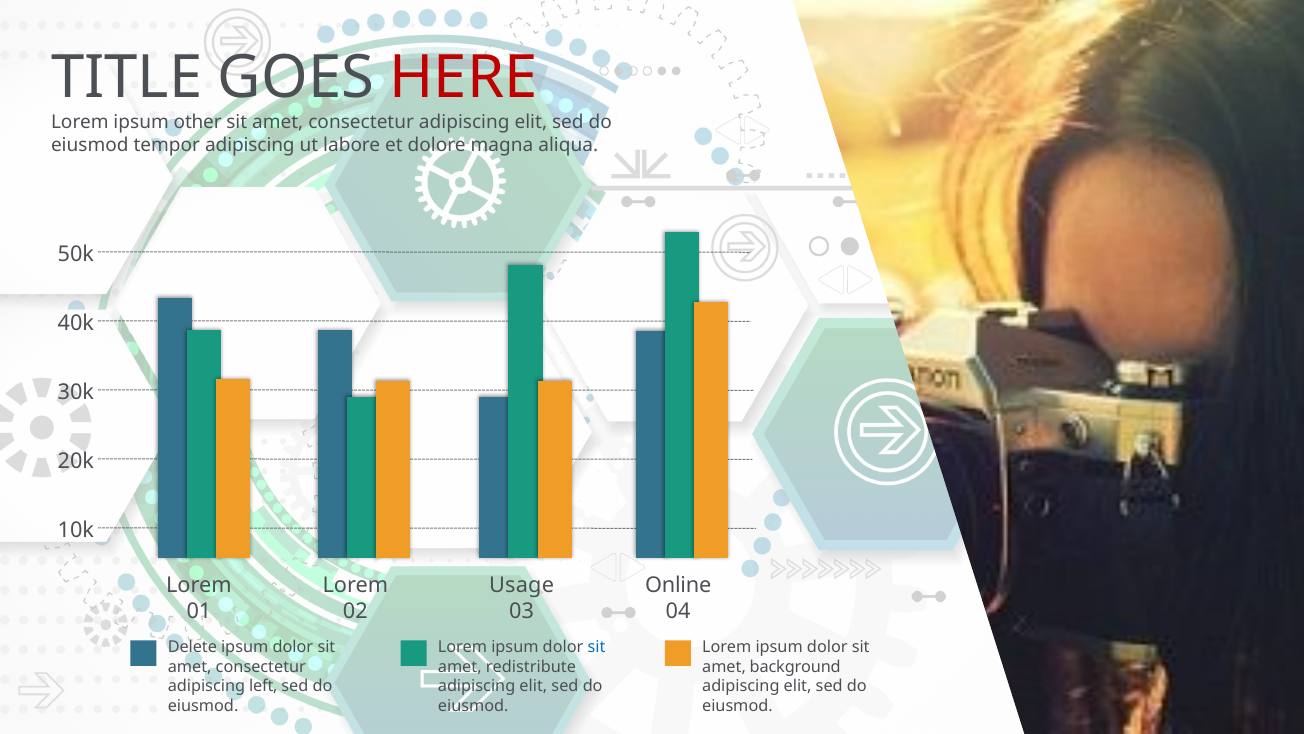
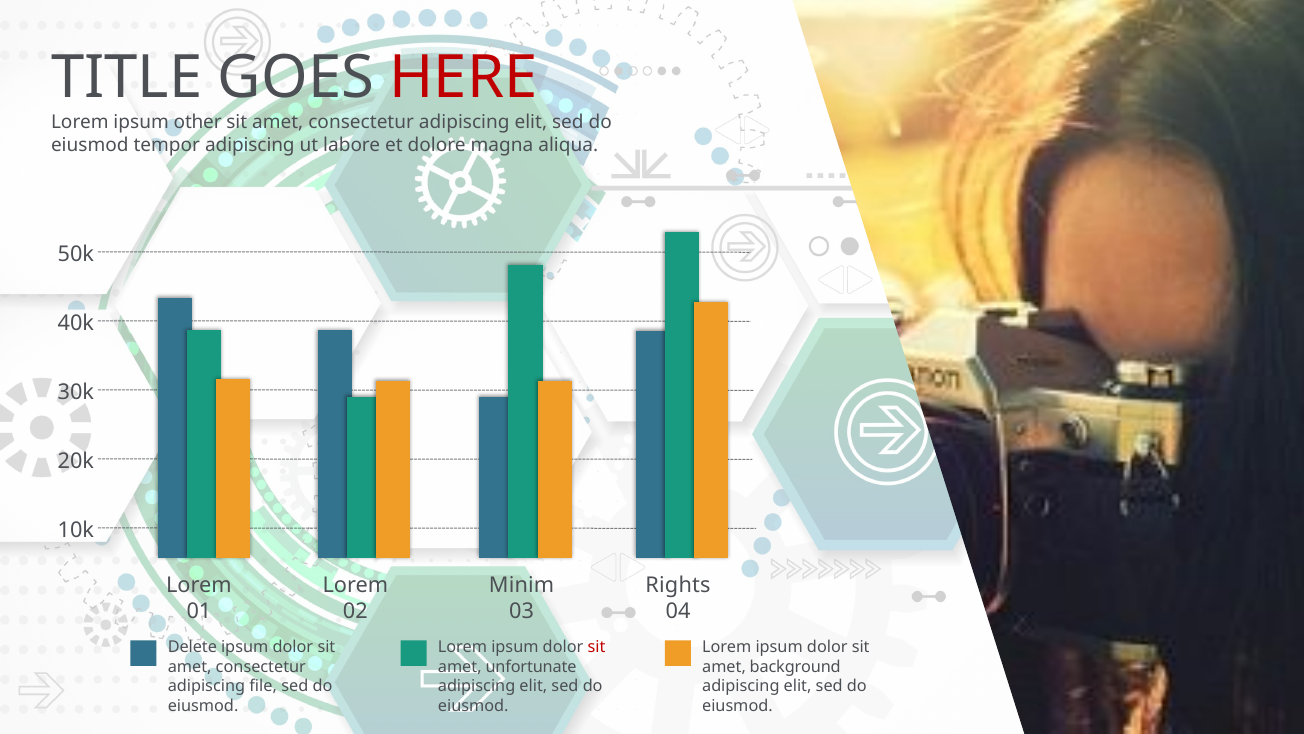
Online: Online -> Rights (678, 585)
Usage: Usage -> Minim (522, 585)
sit colour: blue -> red (597, 647)
redistribute: redistribute -> unfortunate (531, 666)
left: left -> file (263, 686)
